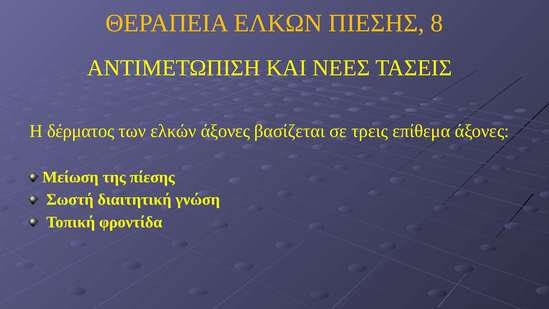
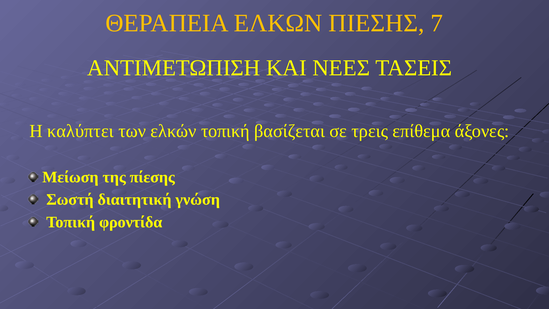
8: 8 -> 7 (437, 23)
δέρματος: δέρματος -> καλύπτει (81, 131)
ελκών άξονες: άξονες -> τοπική (225, 131)
